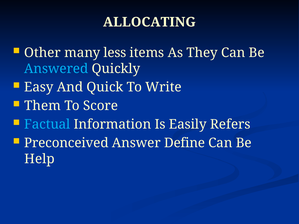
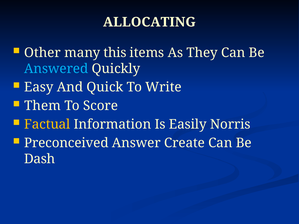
less: less -> this (115, 53)
Factual colour: light blue -> yellow (47, 125)
Refers: Refers -> Norris (230, 125)
Define: Define -> Create (184, 143)
Help: Help -> Dash (40, 159)
